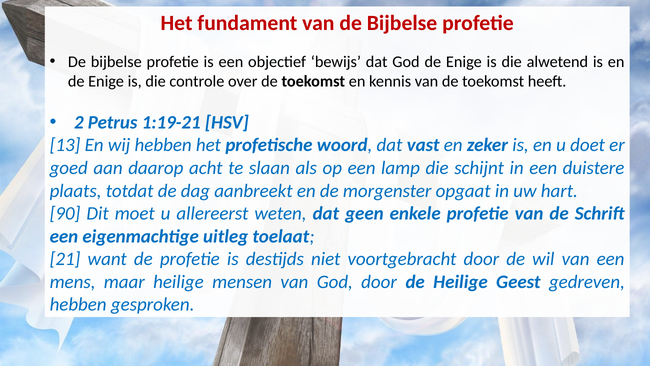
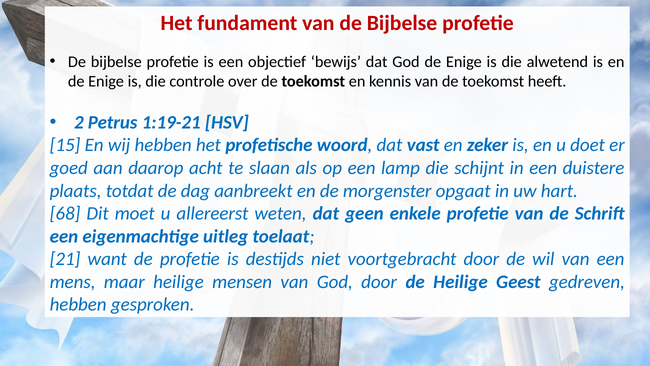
13: 13 -> 15 (65, 145)
90: 90 -> 68 (65, 213)
